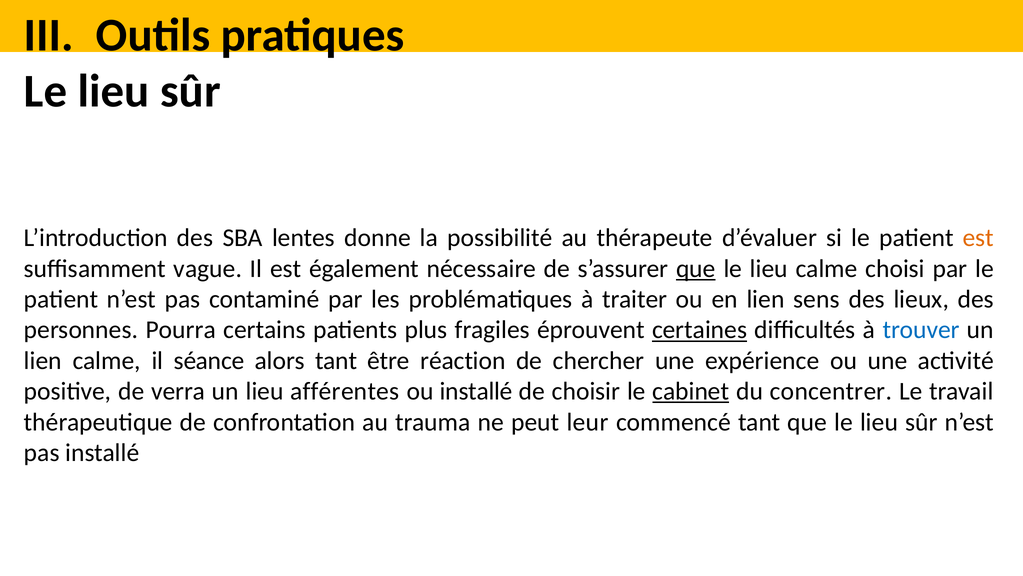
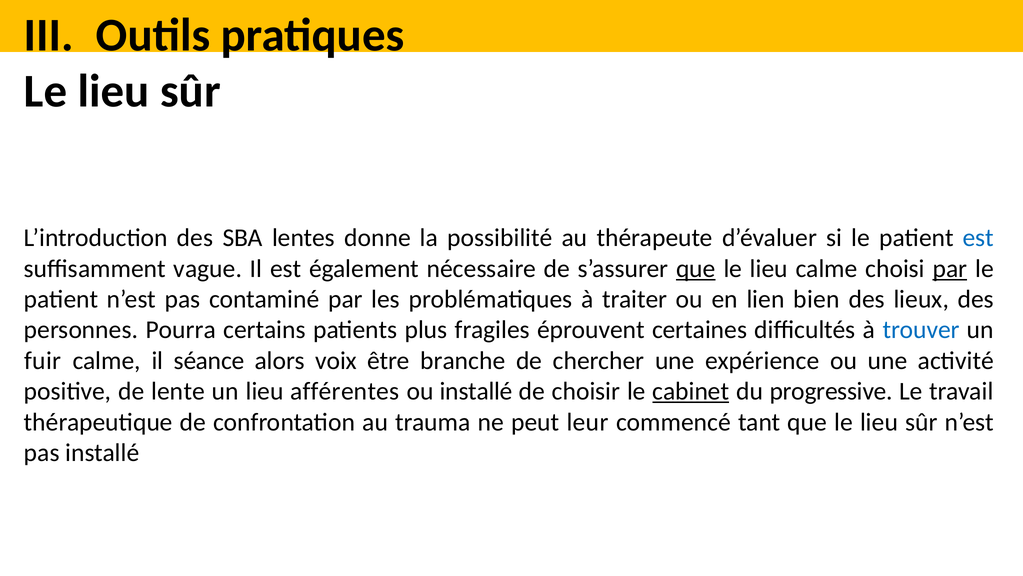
est colour: orange -> blue (978, 238)
par underline: none -> present (950, 268)
sens: sens -> bien (816, 299)
certaines underline: present -> none (700, 330)
lien: lien -> fuir (43, 360)
alors tant: tant -> voix (336, 360)
réaction: réaction -> branche (463, 360)
verra: verra -> lente (178, 391)
concentrer: concentrer -> progressive (831, 391)
